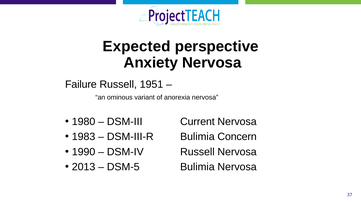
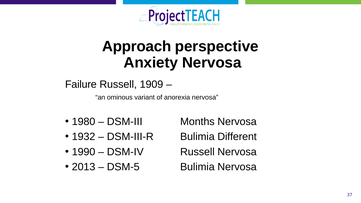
Expected: Expected -> Approach (137, 47)
1951: 1951 -> 1909 (151, 84)
Current: Current -> Months (197, 122)
1983: 1983 -> 1932 (84, 137)
Concern: Concern -> Different (237, 137)
